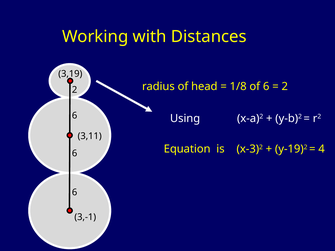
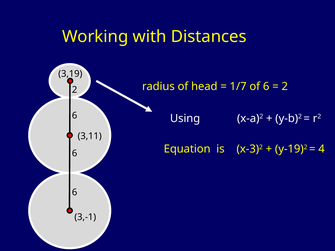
1/8: 1/8 -> 1/7 (238, 86)
